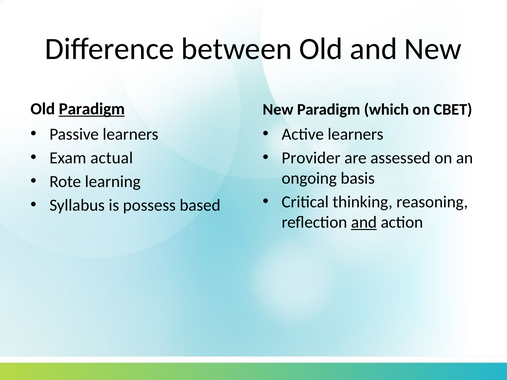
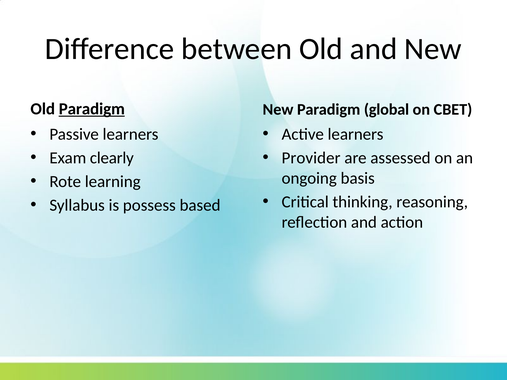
which: which -> global (387, 109)
actual: actual -> clearly (112, 158)
and underline: present -> none (364, 222)
